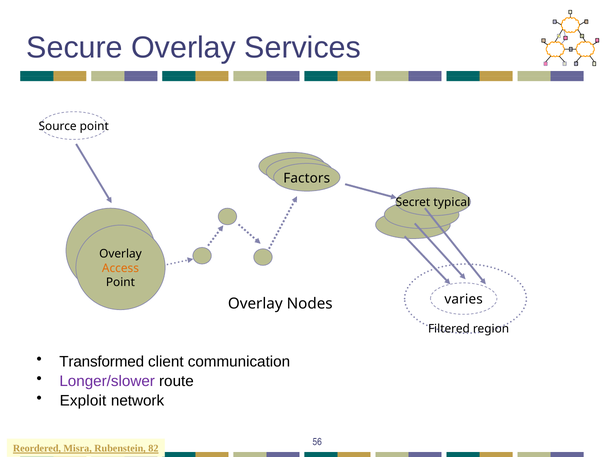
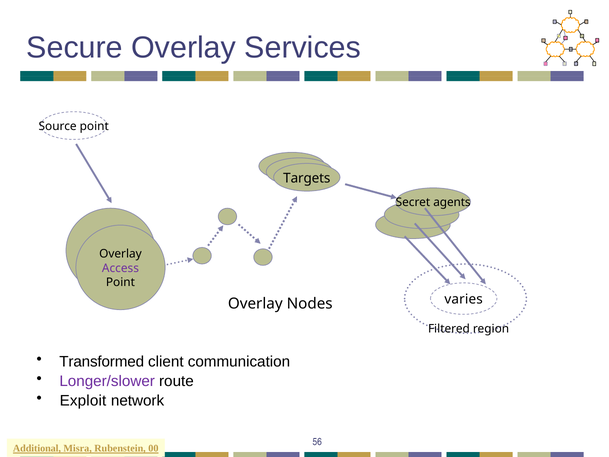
Factors: Factors -> Targets (307, 178)
typical: typical -> agents (452, 202)
Access colour: orange -> purple (120, 268)
Reordered: Reordered -> Additional (37, 448)
82: 82 -> 00 (153, 448)
